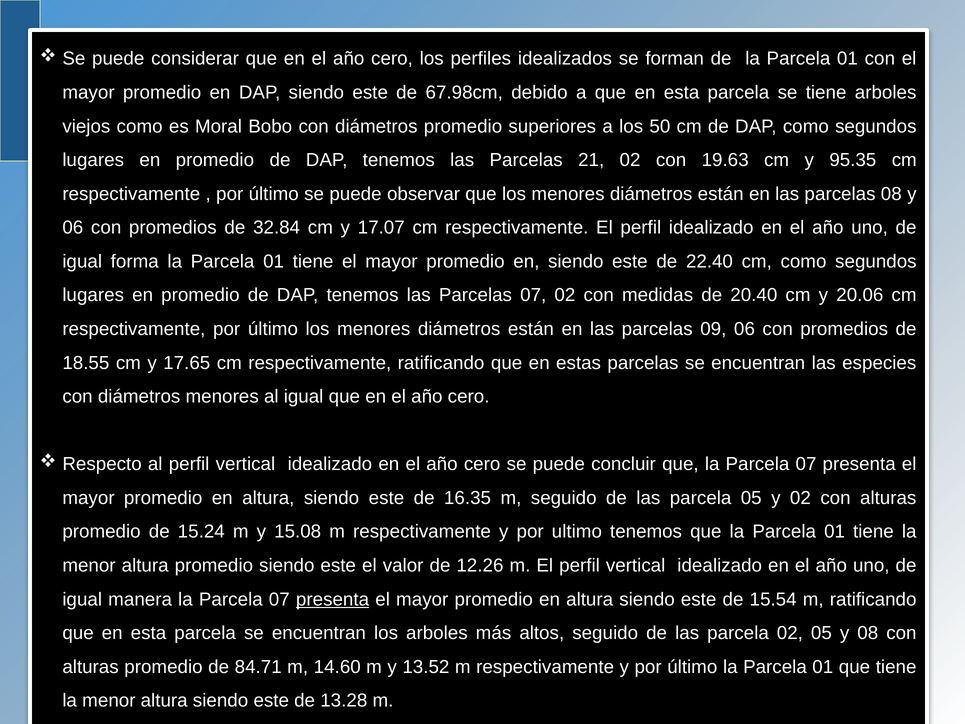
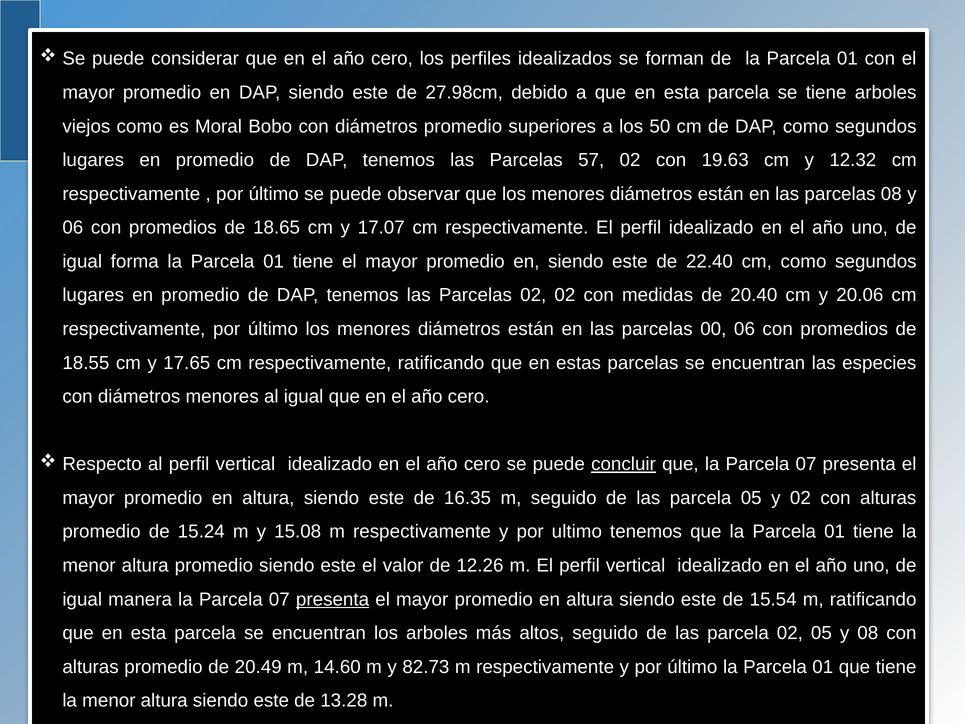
67.98cm: 67.98cm -> 27.98cm (464, 93)
21: 21 -> 57 (591, 160)
95.35: 95.35 -> 12.32 (853, 160)
32.84: 32.84 -> 18.65 (277, 228)
Parcelas 07: 07 -> 02 (533, 295)
09: 09 -> 00 (713, 329)
concluir underline: none -> present (624, 464)
84.71: 84.71 -> 20.49 (258, 667)
13.52: 13.52 -> 82.73 (426, 667)
